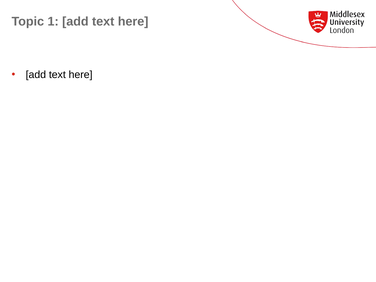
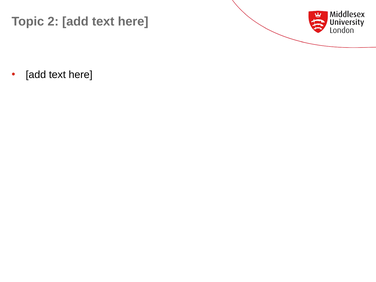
1: 1 -> 2 (53, 22)
